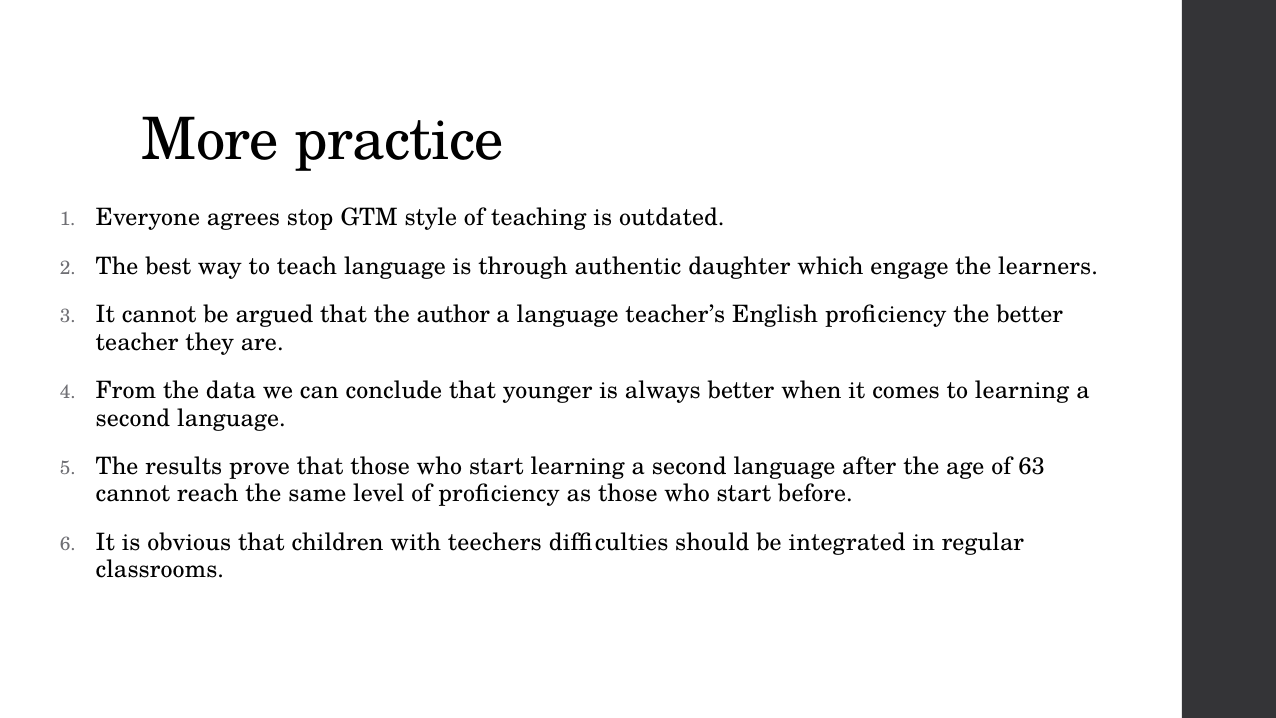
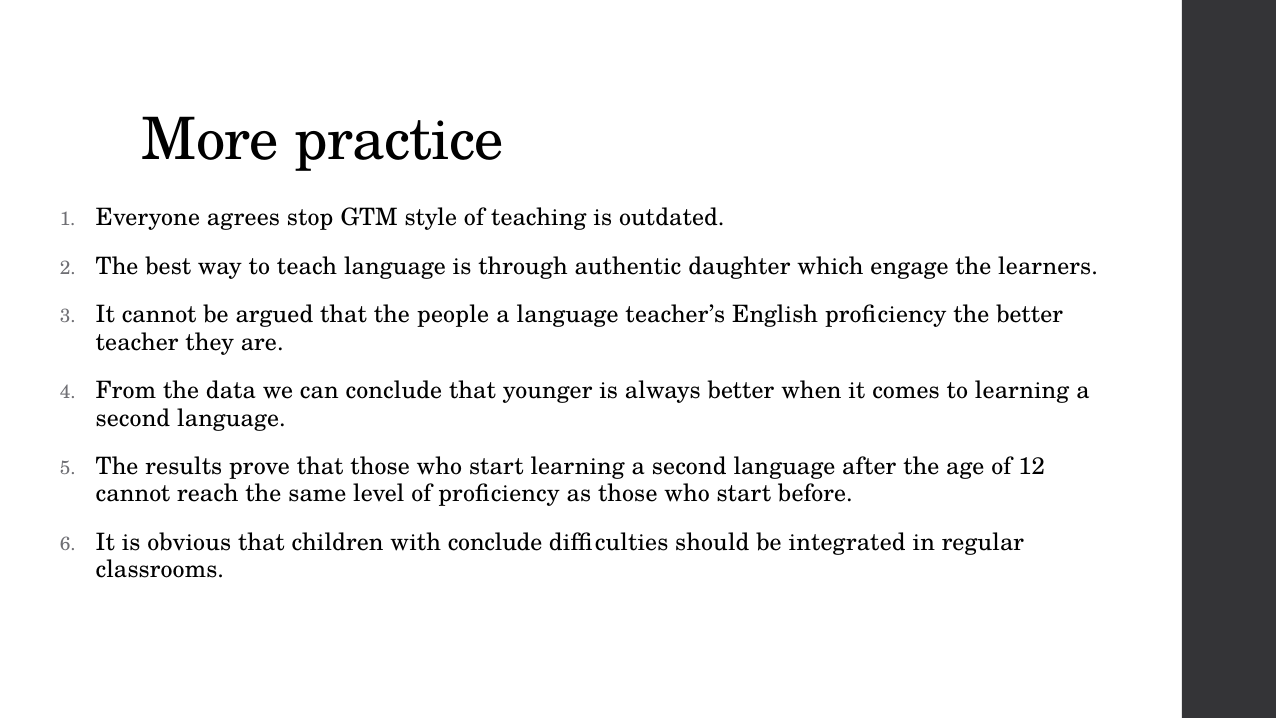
author: author -> people (453, 315)
63: 63 -> 12 (1032, 467)
with teechers: teechers -> conclude (495, 542)
